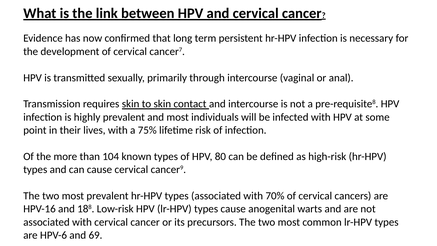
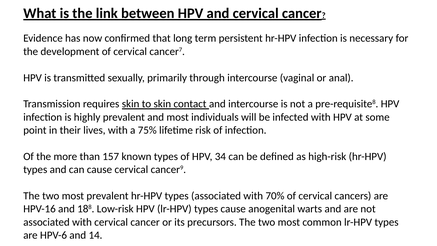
104: 104 -> 157 (111, 156)
80: 80 -> 34 (220, 156)
69: 69 -> 14 (96, 235)
